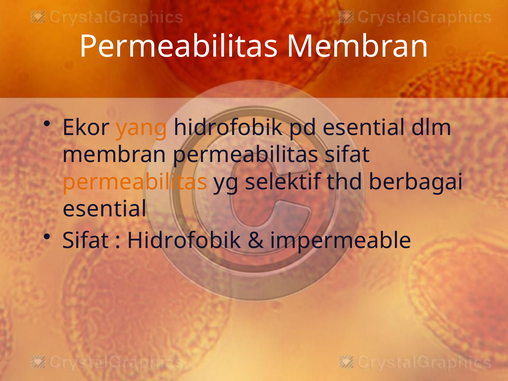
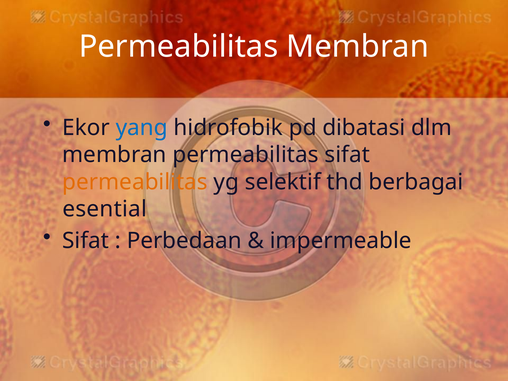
yang colour: orange -> blue (142, 128)
pd esential: esential -> dibatasi (364, 128)
Hidrofobik: Hidrofobik -> Perbedaan (184, 241)
